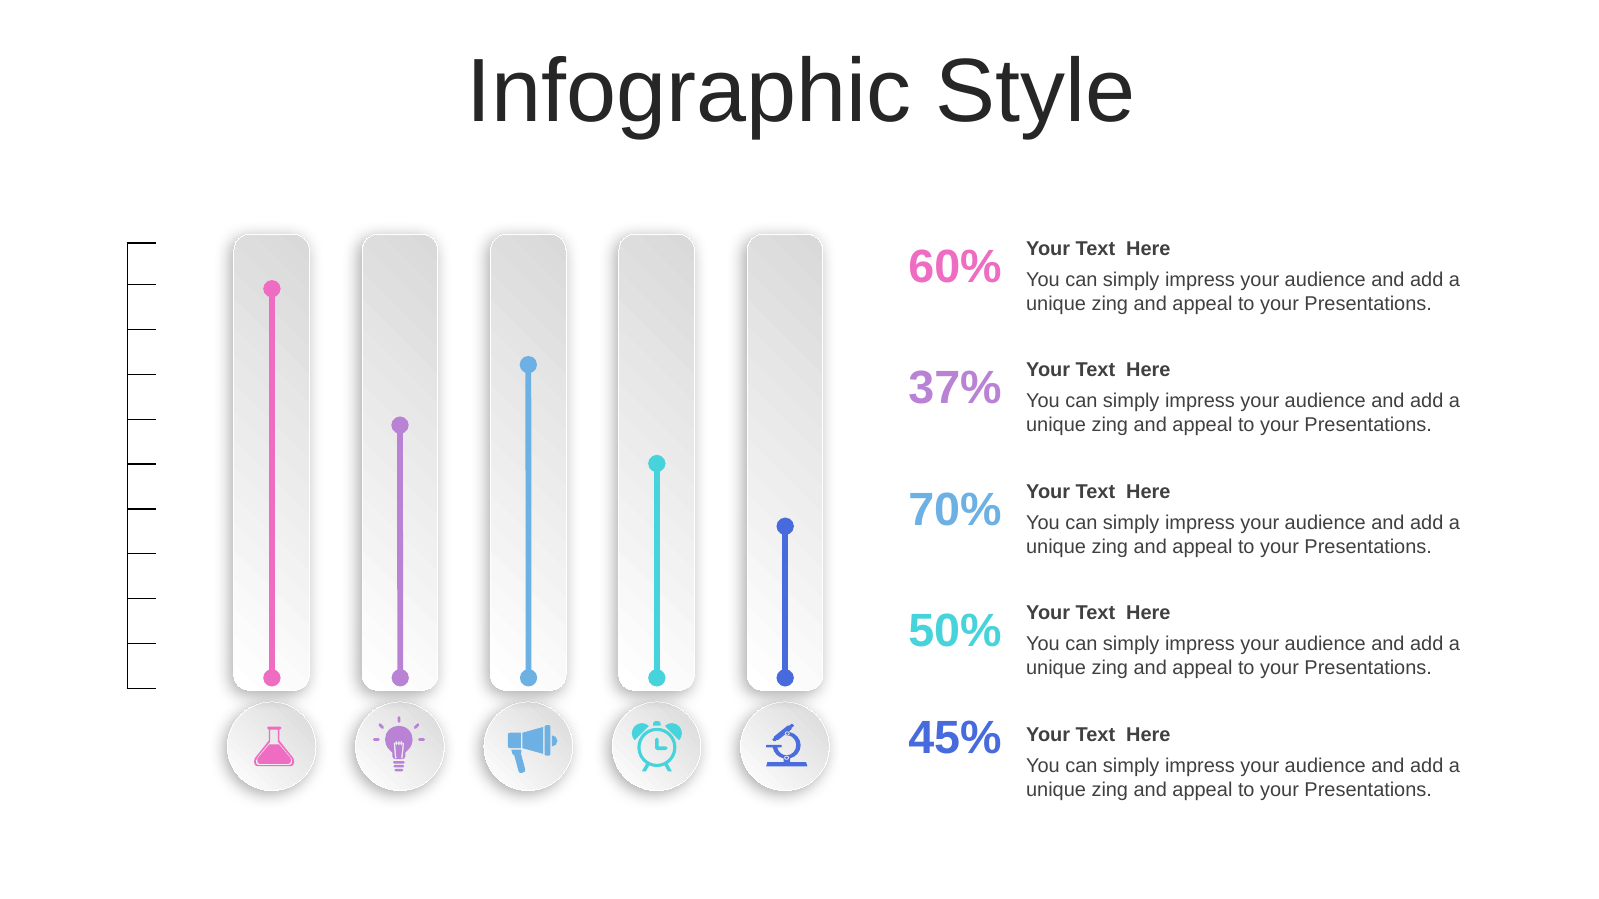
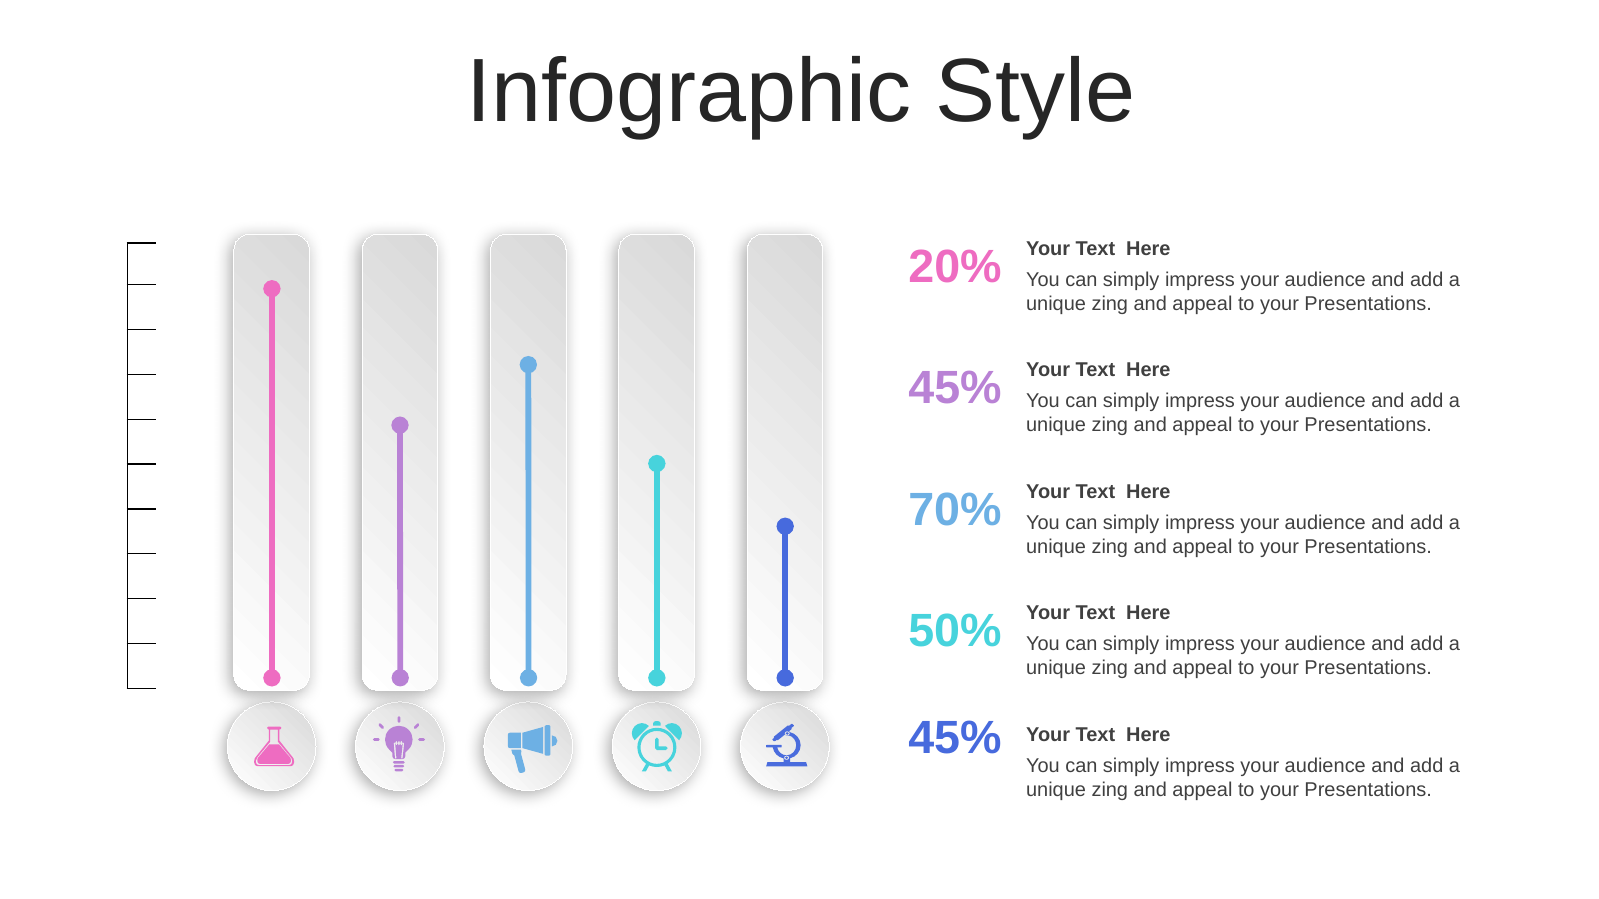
60%: 60% -> 20% (955, 267)
37%: 37% -> 45% (955, 388)
